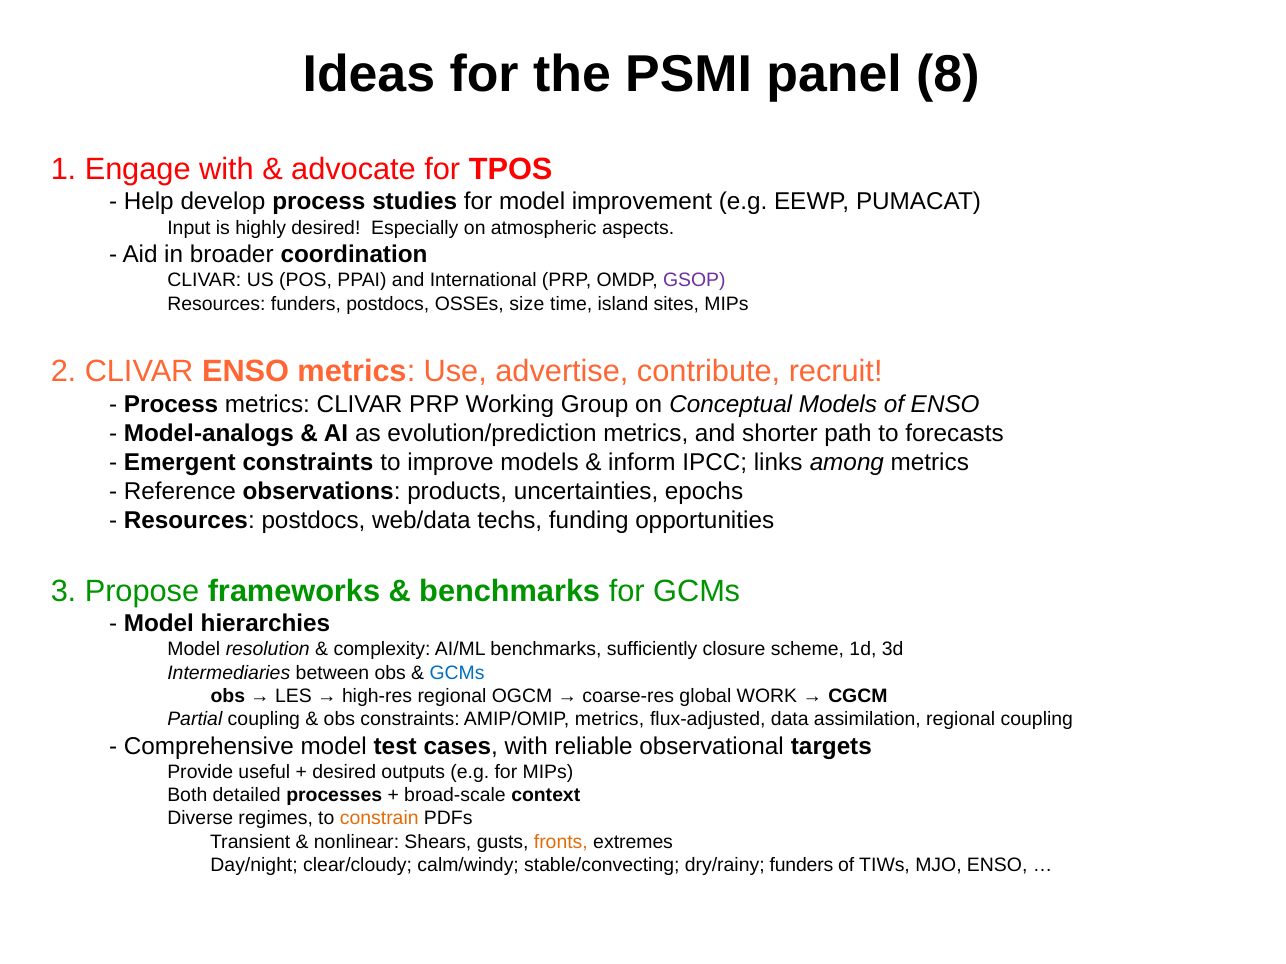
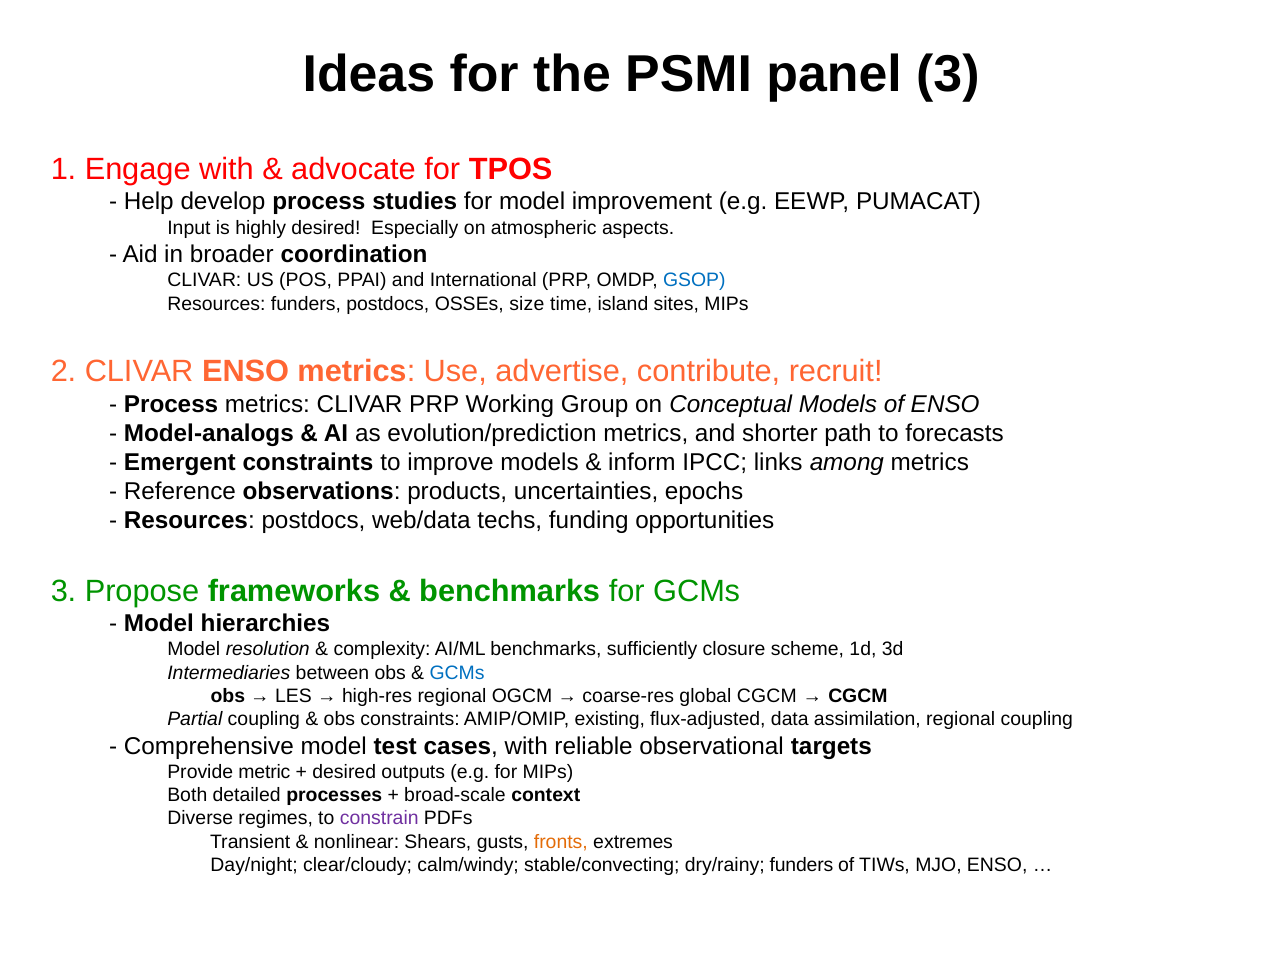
panel 8: 8 -> 3 (948, 75)
GSOP colour: purple -> blue (694, 280)
global WORK: WORK -> CGCM (767, 696)
AMIP/OMIP metrics: metrics -> existing (610, 720)
useful: useful -> metric (264, 772)
constrain colour: orange -> purple (379, 819)
